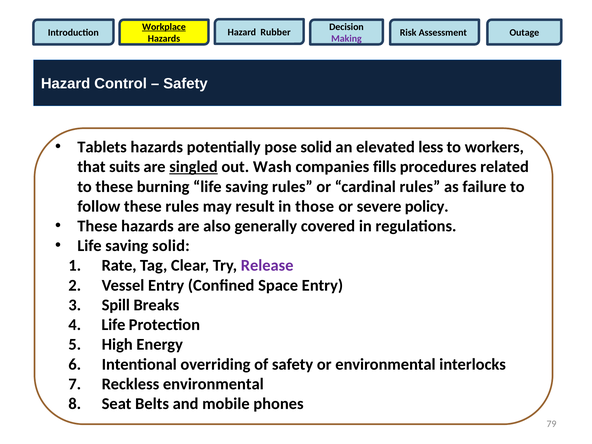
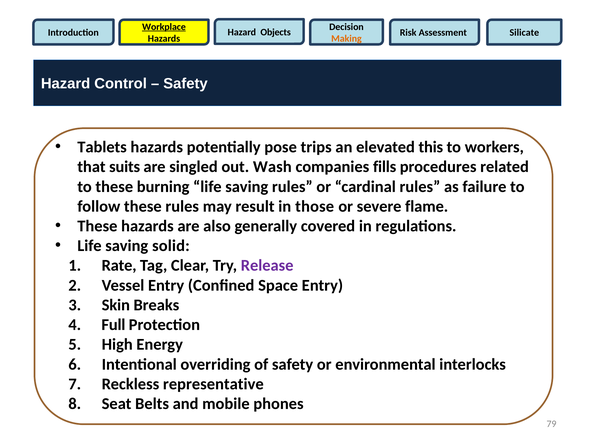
Rubber: Rubber -> Objects (276, 32)
Outage: Outage -> Silicate (524, 33)
Making colour: purple -> orange (346, 39)
pose solid: solid -> trips (316, 147)
less: less -> this (431, 147)
singled underline: present -> none (193, 167)
policy: policy -> flame (427, 206)
Spill: Spill -> Skin (116, 305)
Life: Life -> Full (113, 325)
Reckless environmental: environmental -> representative (213, 384)
